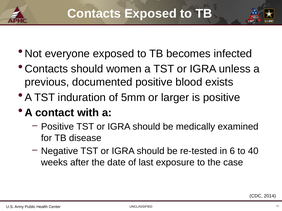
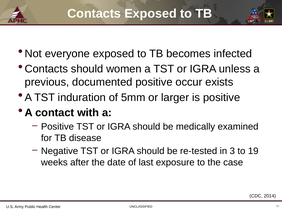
blood: blood -> occur (189, 82)
6: 6 -> 3 (232, 151)
40: 40 -> 19 (253, 151)
